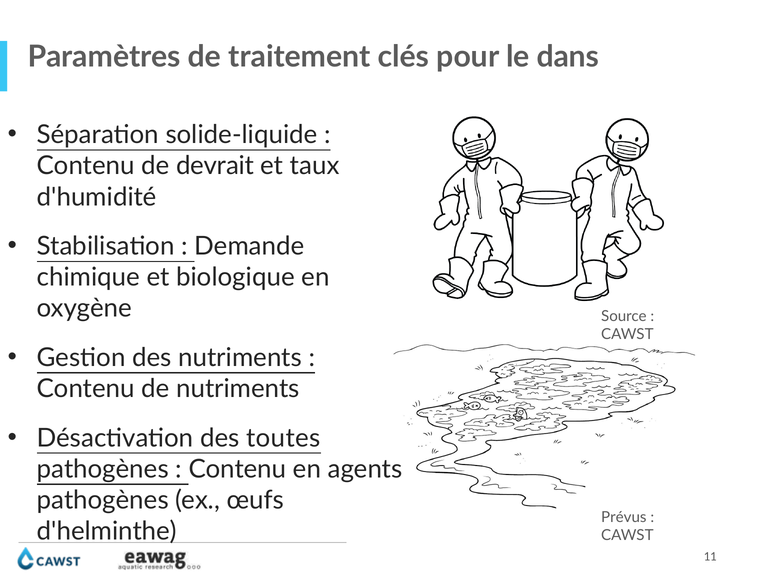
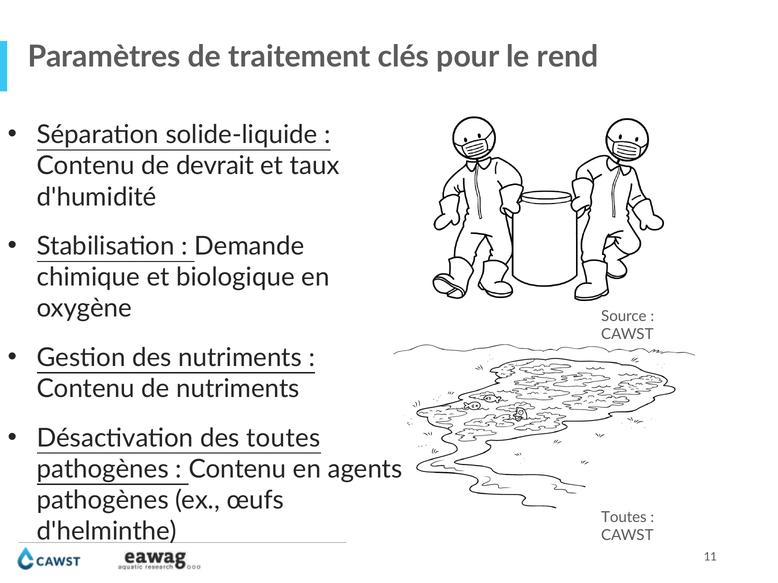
dans: dans -> rend (568, 57)
Prévus: Prévus -> Toutes (624, 518)
